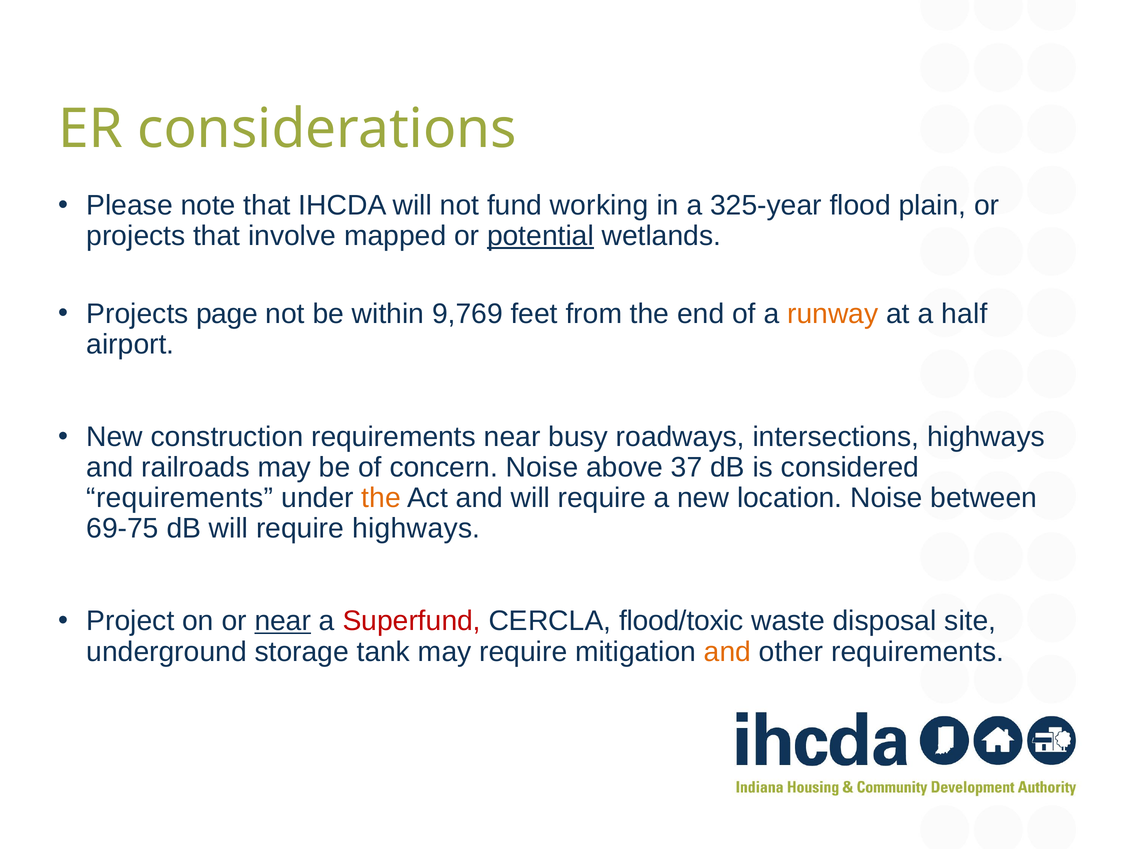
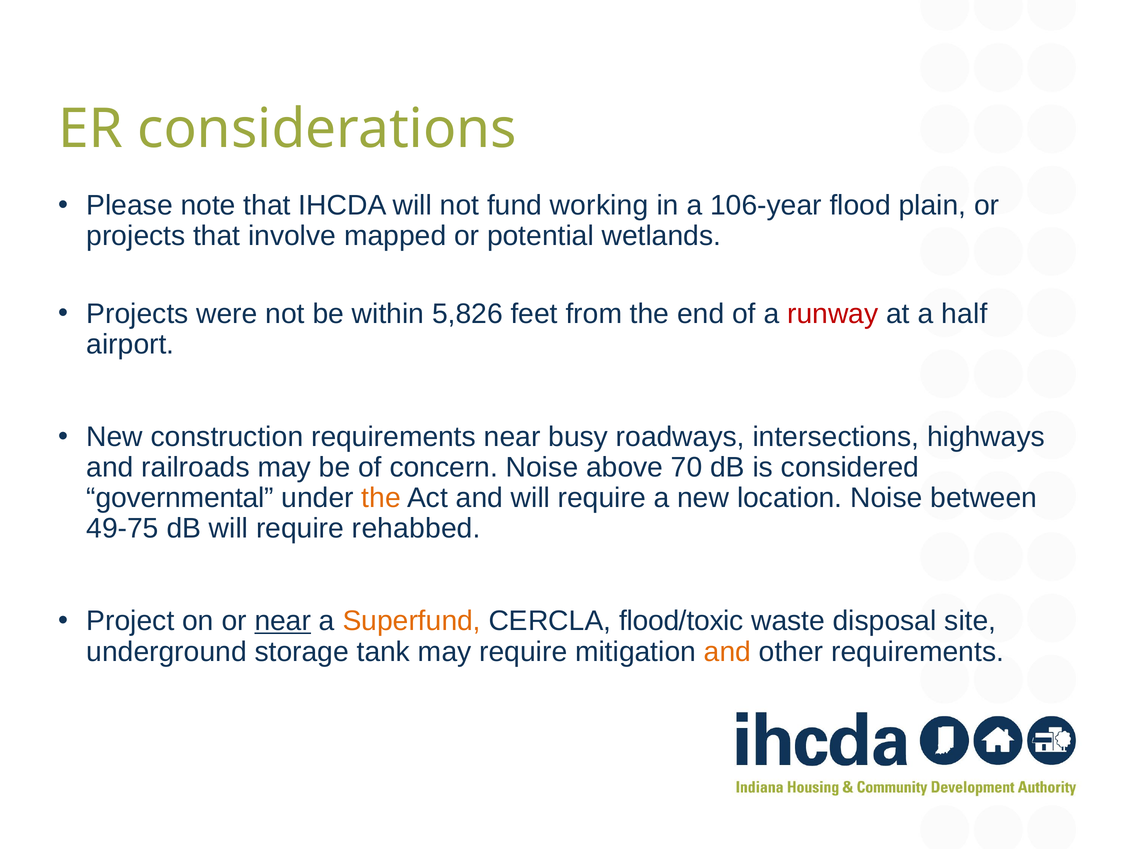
325-year: 325-year -> 106-year (766, 205)
potential underline: present -> none (540, 236)
page: page -> were (227, 314)
9,769: 9,769 -> 5,826 (467, 314)
runway colour: orange -> red (833, 314)
37: 37 -> 70 (687, 467)
requirements: requirements -> governmental (180, 498)
69-75: 69-75 -> 49-75 (123, 529)
require highways: highways -> rehabbed (416, 529)
Superfund colour: red -> orange (412, 621)
